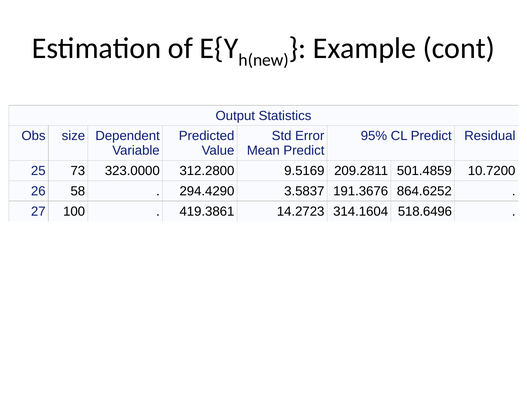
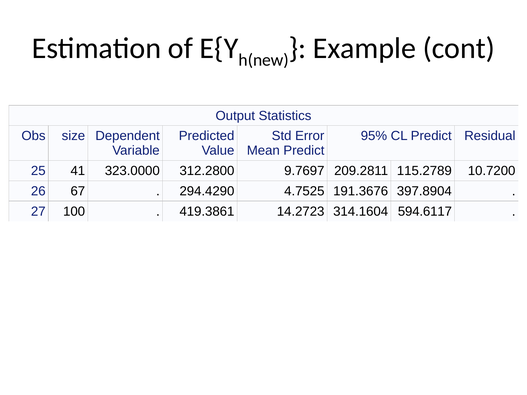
73: 73 -> 41 (78, 171)
9.5169: 9.5169 -> 9.7697 (304, 171)
501.4859: 501.4859 -> 115.2789 (424, 171)
58: 58 -> 67 (78, 191)
3.5837: 3.5837 -> 4.7525 (304, 191)
864.6252: 864.6252 -> 397.8904 (424, 191)
518.6496: 518.6496 -> 594.6117 (425, 211)
